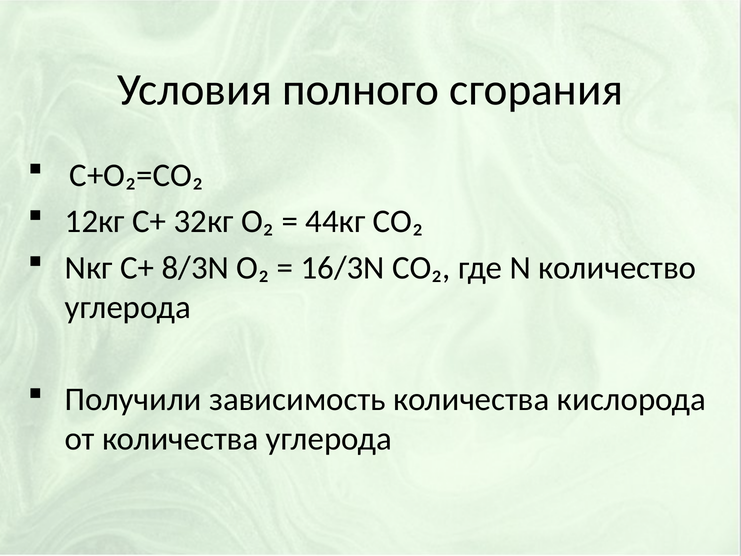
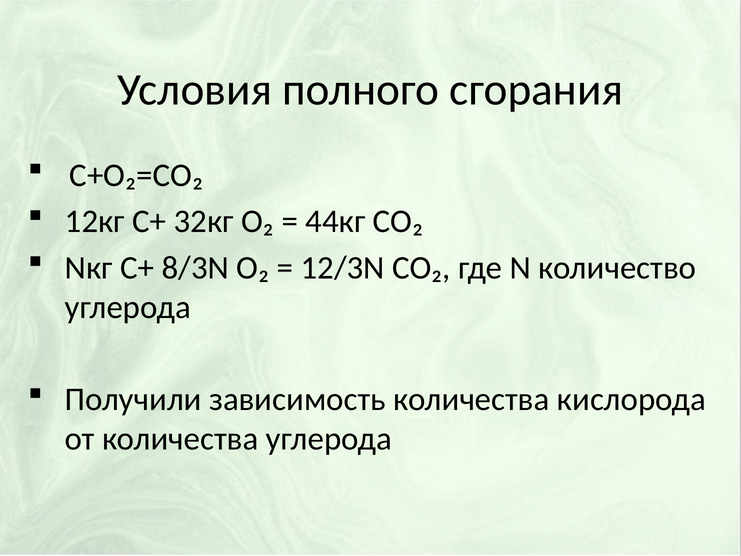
16/3N: 16/3N -> 12/3N (343, 268)
